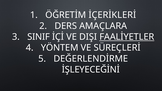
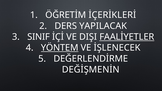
AMAÇLARA: AMAÇLARA -> YAPILACAK (103, 26)
YÖNTEM underline: none -> present (60, 48)
SÜREÇLERİ: SÜREÇLERİ -> İŞLENECEK (117, 48)
İŞLEYECEĞİNİ: İŞLEYECEĞİNİ -> DEĞİŞMENİN (91, 70)
